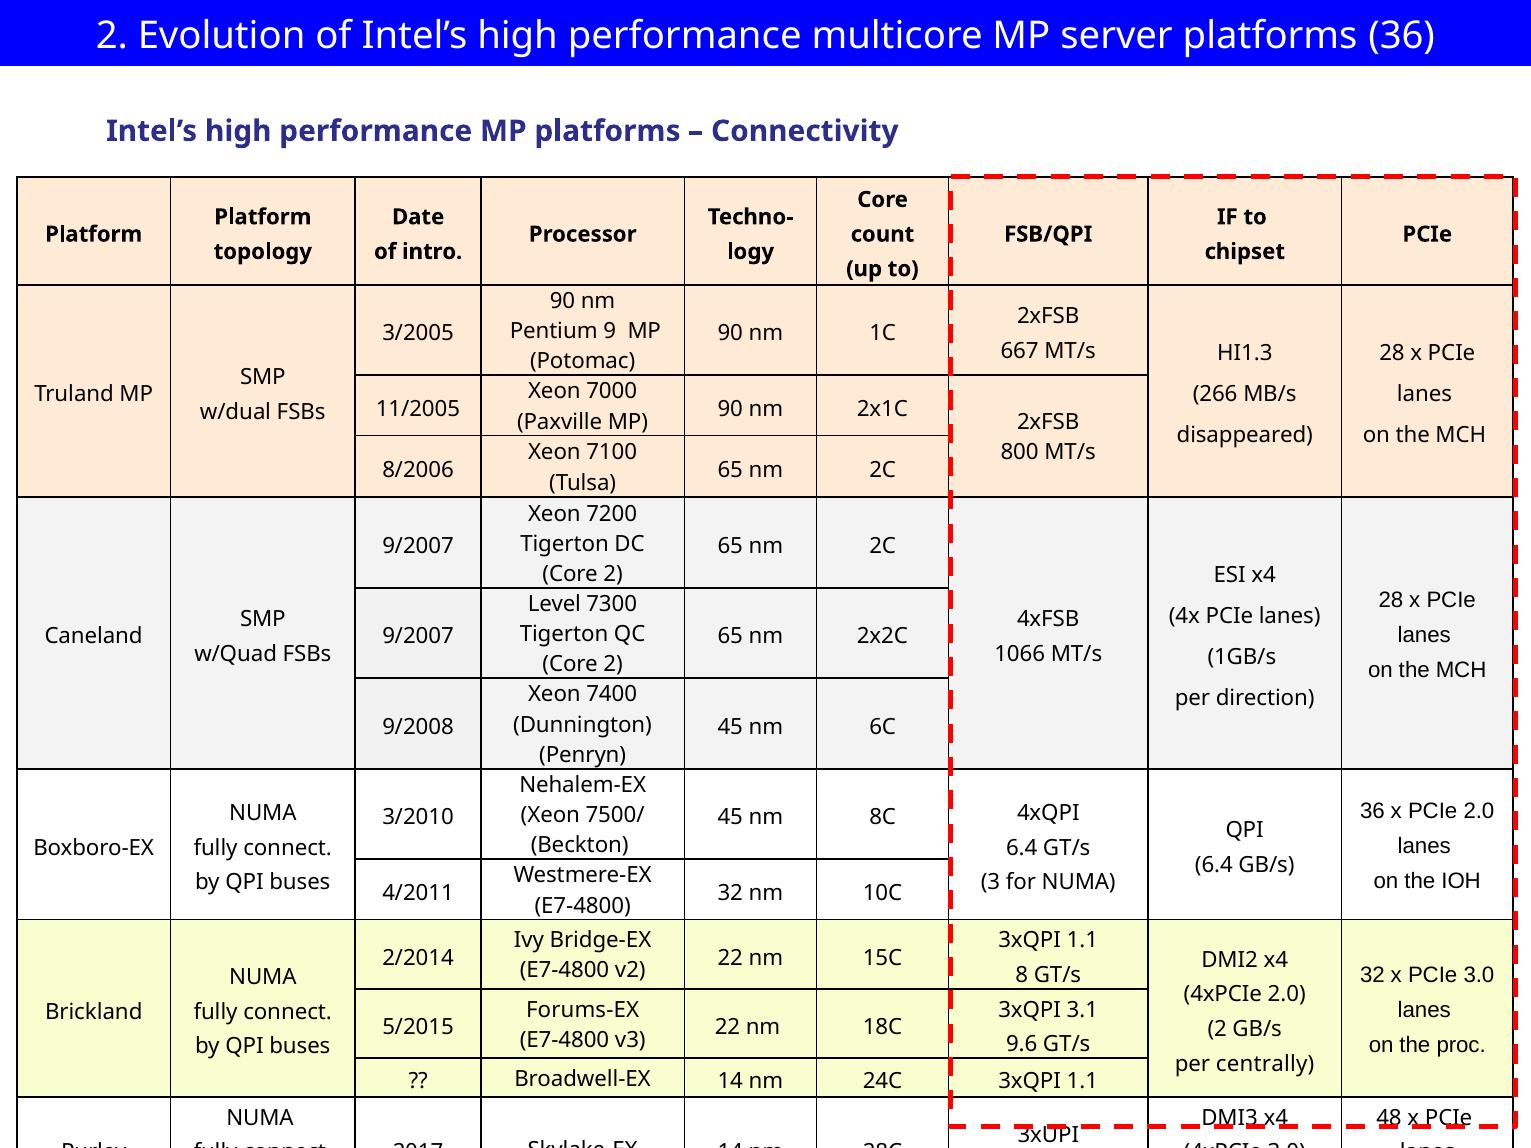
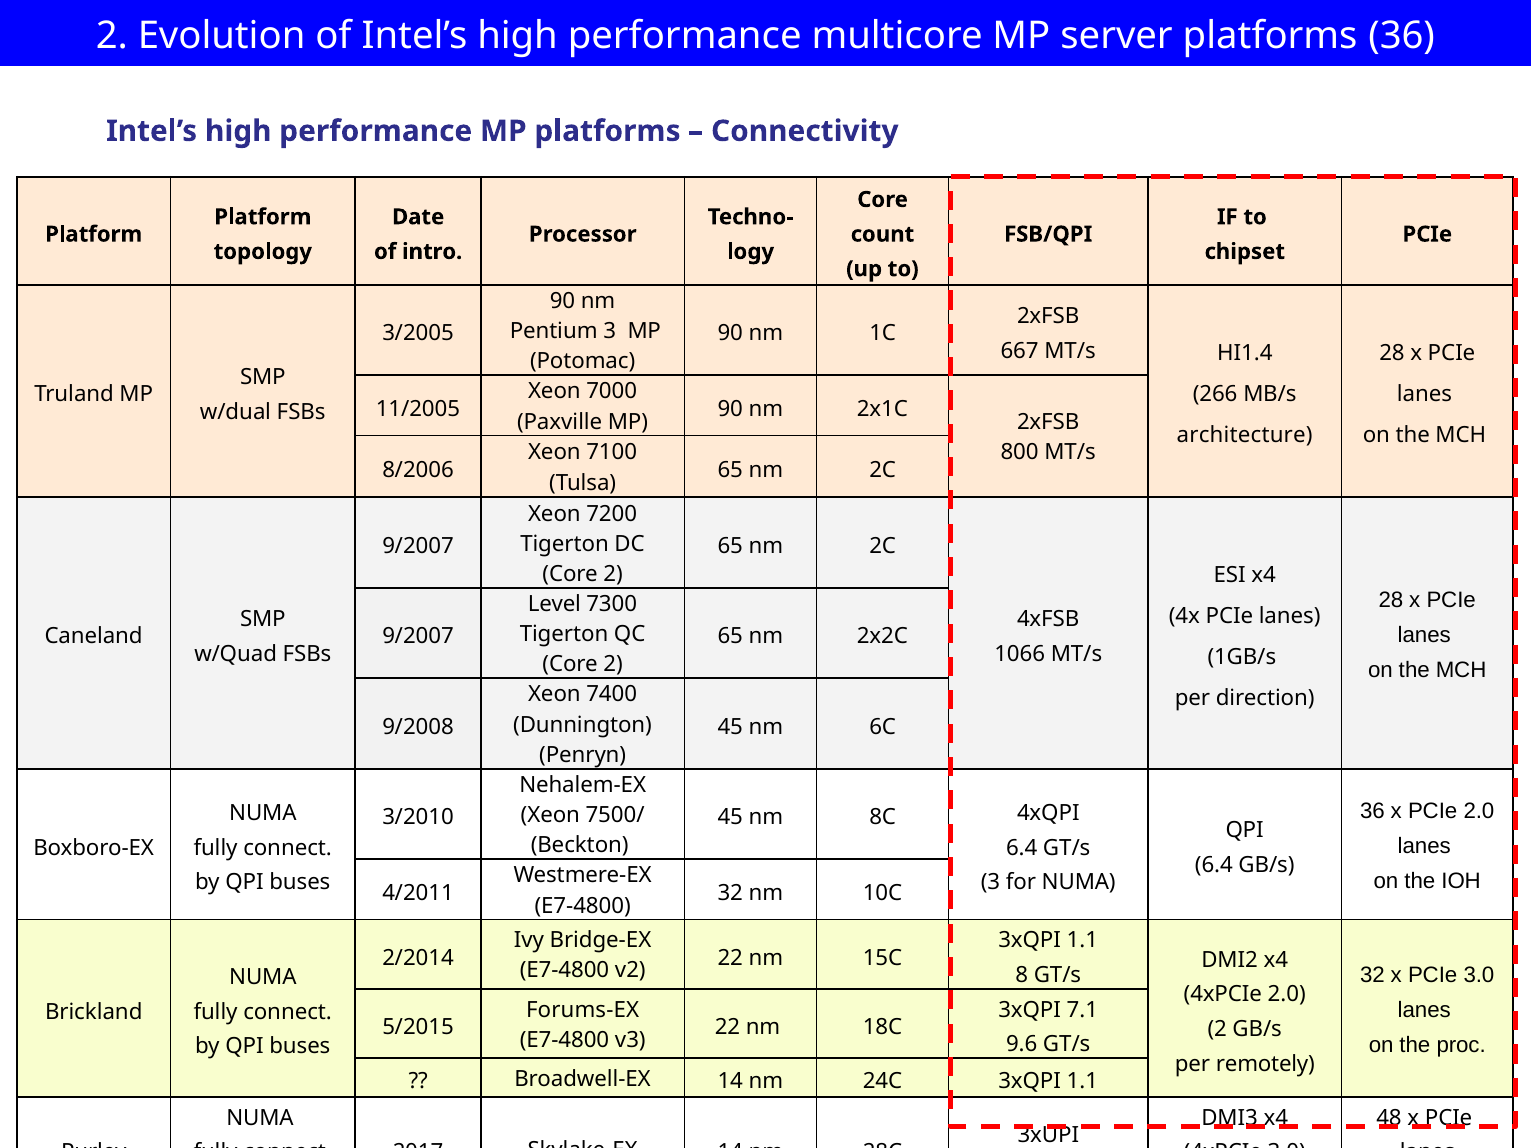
Pentium 9: 9 -> 3 (610, 331)
HI1.3: HI1.3 -> HI1.4 (1245, 354)
disappeared: disappeared -> architecture (1245, 436)
3.1: 3.1 -> 7.1 (1082, 1010)
centrally: centrally -> remotely (1265, 1064)
